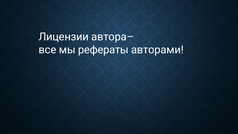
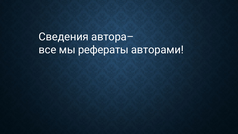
Лицензии: Лицензии -> Сведения (64, 37)
